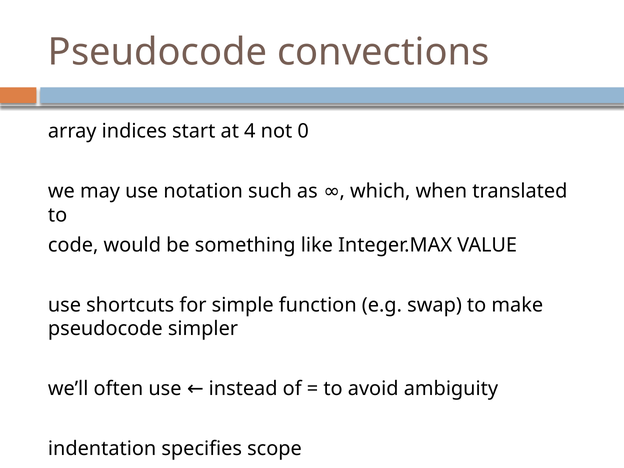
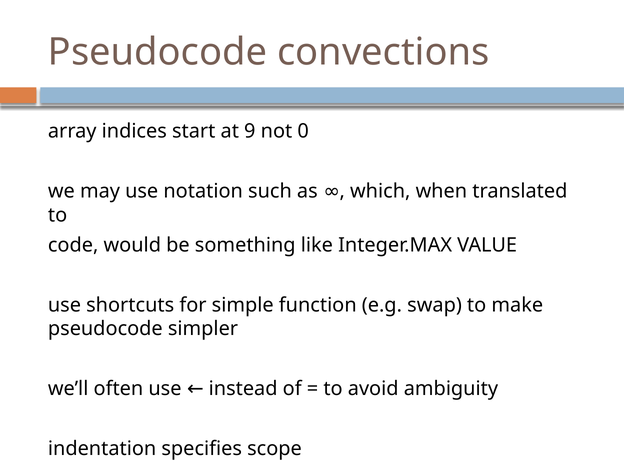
4: 4 -> 9 (250, 131)
